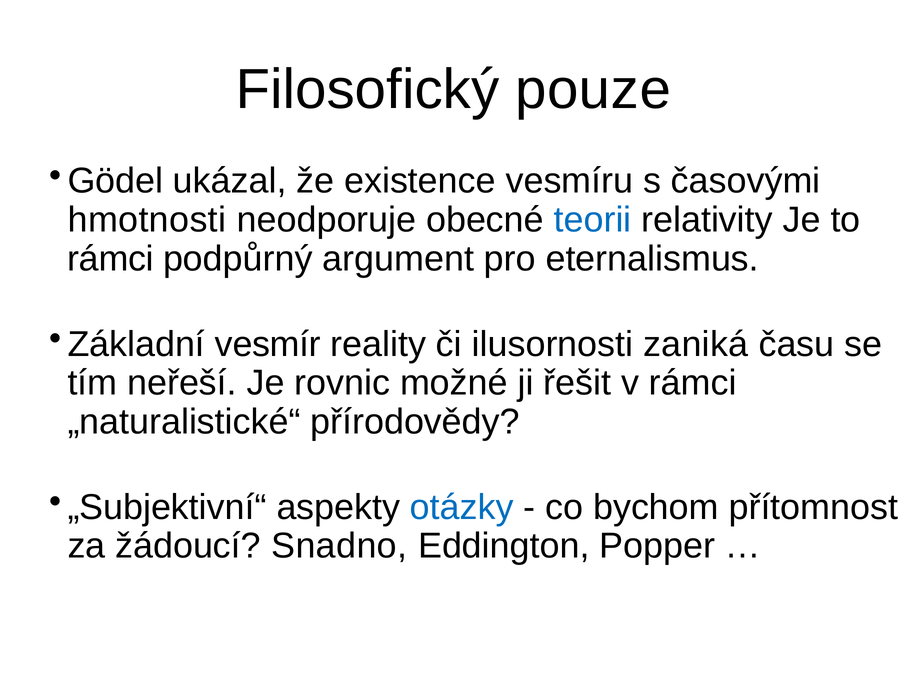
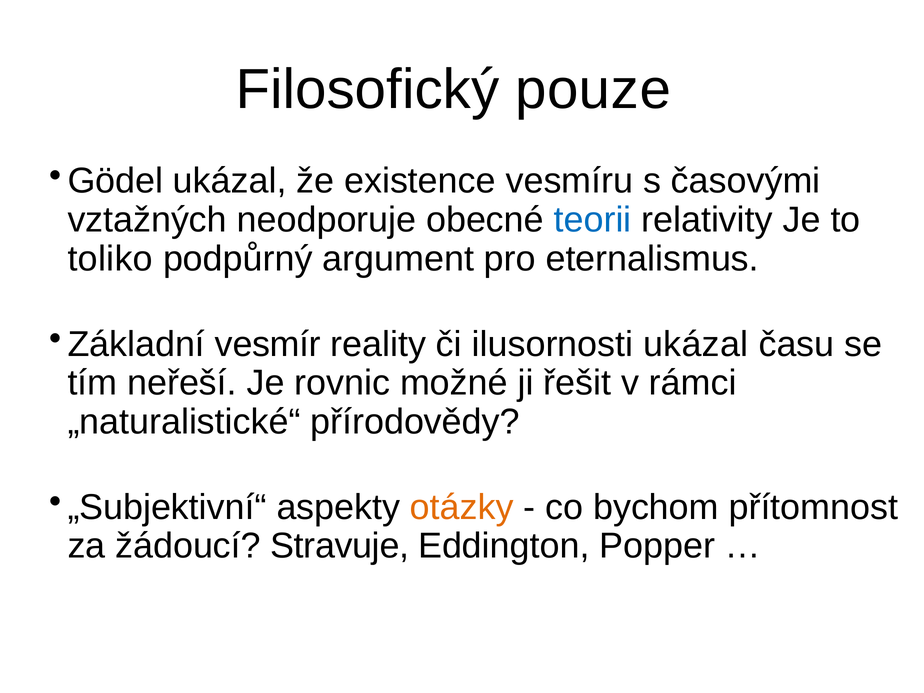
hmotnosti: hmotnosti -> vztažných (147, 220)
rámci: rámci -> toliko (110, 259)
ilusornosti zaniká: zaniká -> ukázal (696, 344)
otázky colour: blue -> orange (462, 507)
Snadno: Snadno -> Stravuje (340, 546)
